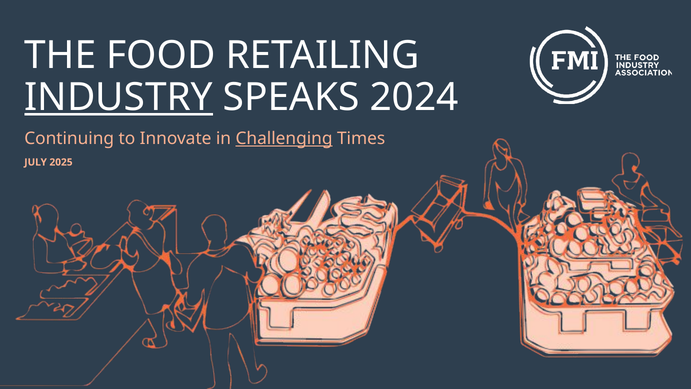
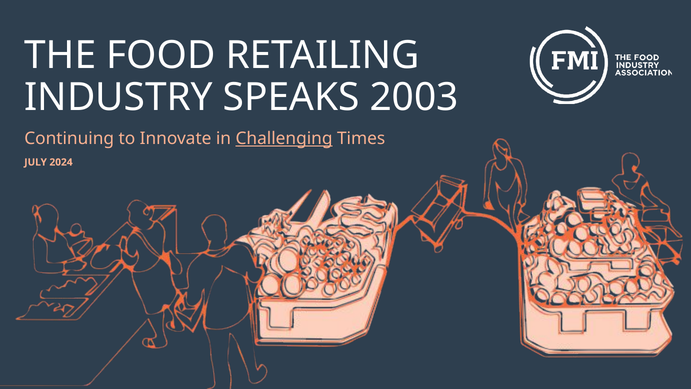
INDUSTRY underline: present -> none (119, 98)
2024: 2024 -> 2003 (414, 98)
2025: 2025 -> 2024 (61, 162)
